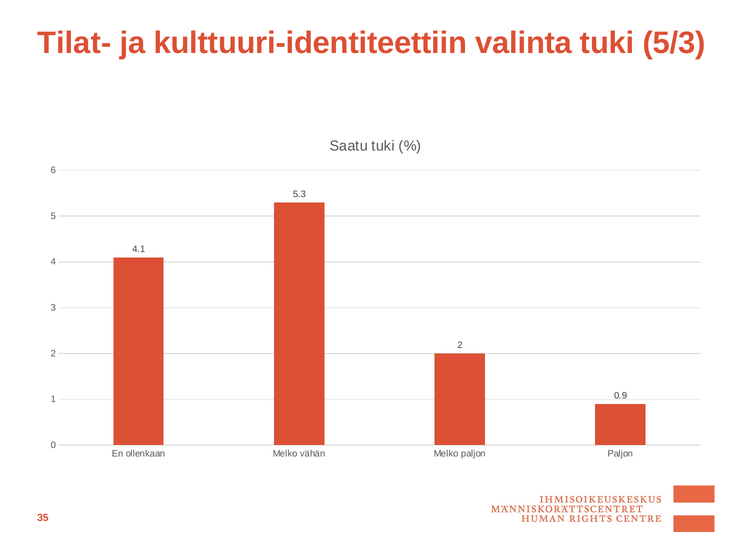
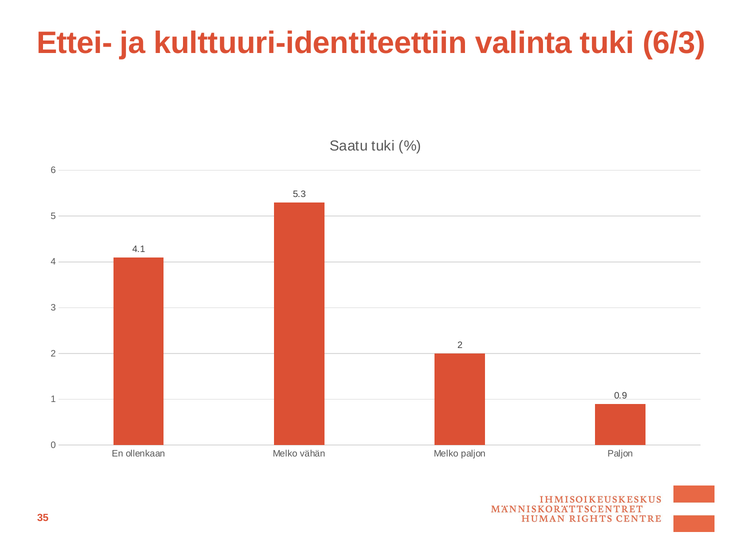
Tilat-: Tilat- -> Ettei- (75, 43)
5/3: 5/3 -> 6/3 (674, 43)
